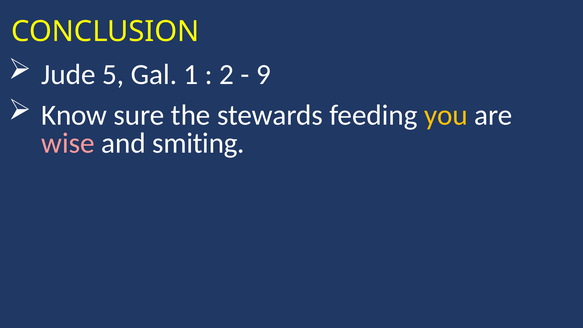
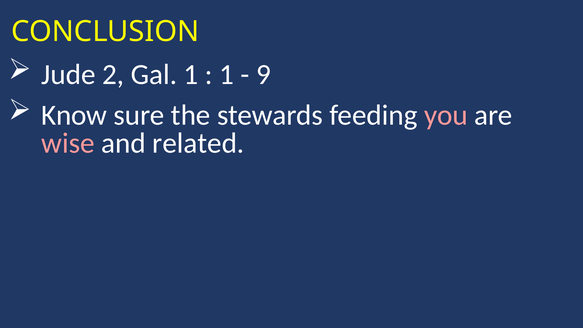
5: 5 -> 2 (113, 75)
2: 2 -> 1 (227, 75)
you colour: yellow -> pink (446, 115)
smiting: smiting -> related (198, 143)
